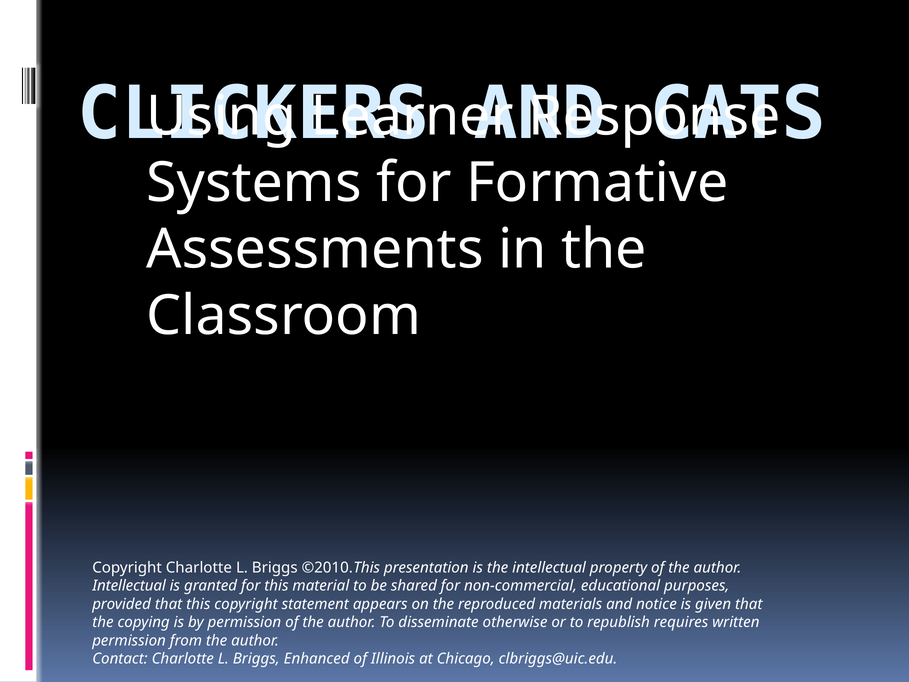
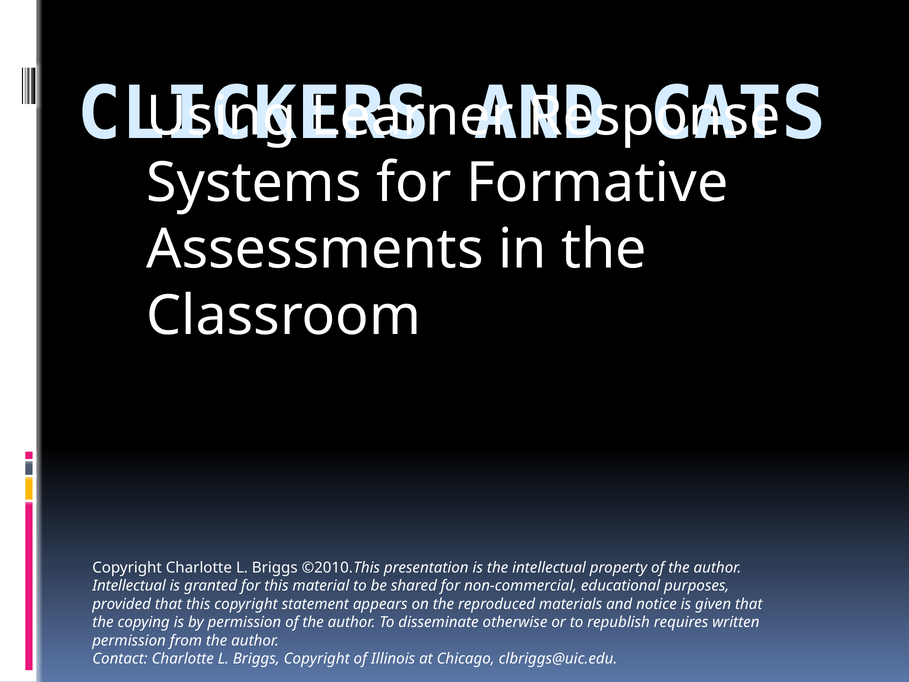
Briggs Enhanced: Enhanced -> Copyright (317, 658)
